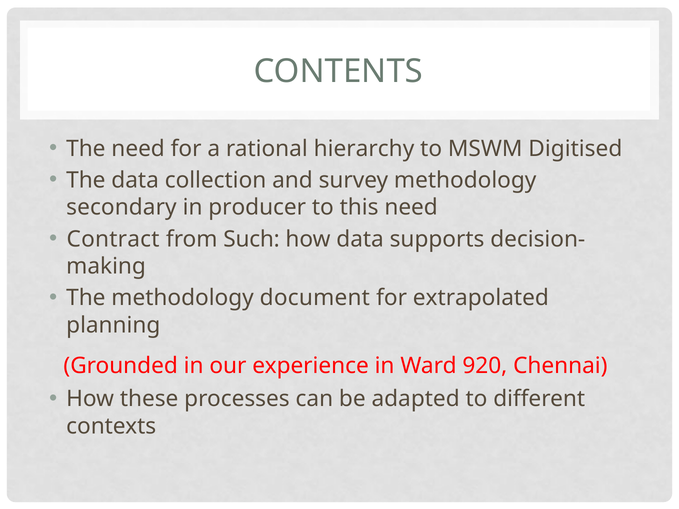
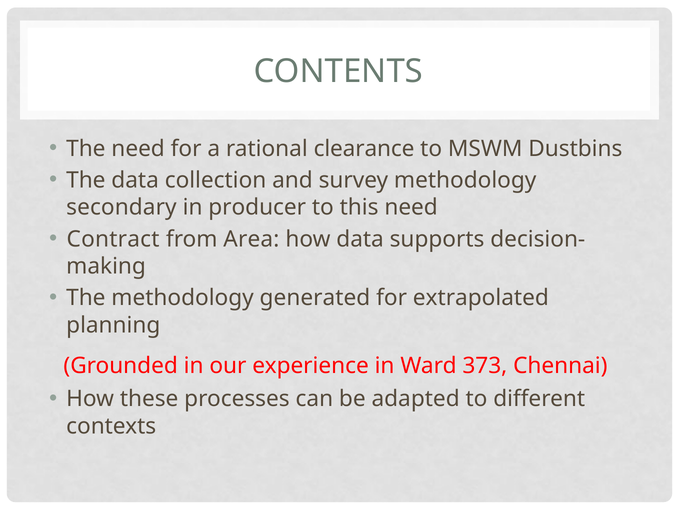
hierarchy: hierarchy -> clearance (364, 149)
Digitised: Digitised -> Dustbins (575, 149)
Such: Such -> Area (251, 239)
document: document -> generated (315, 298)
920: 920 -> 373 (485, 366)
